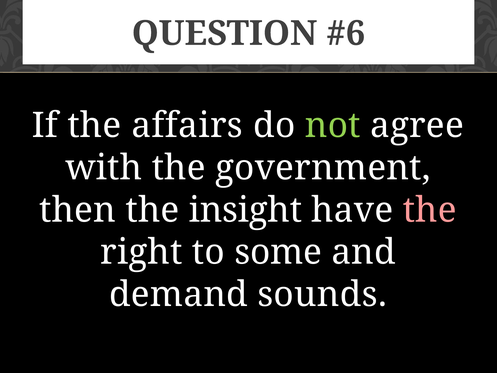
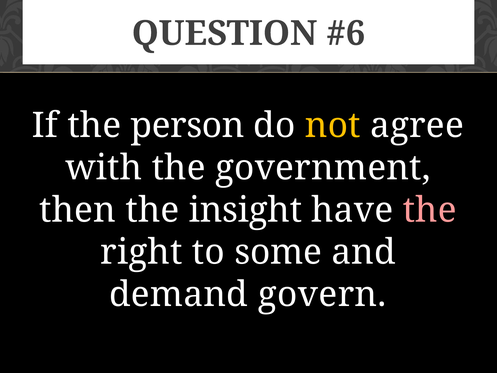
affairs: affairs -> person (187, 125)
not colour: light green -> yellow (333, 125)
sounds: sounds -> govern (322, 294)
